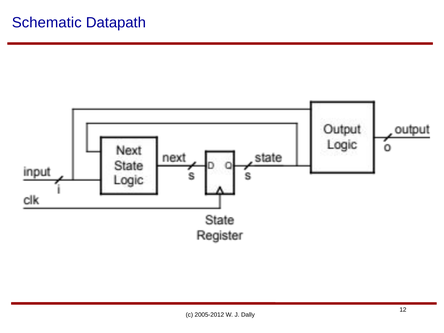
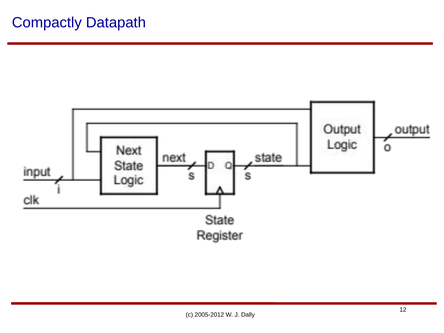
Schematic: Schematic -> Compactly (47, 23)
